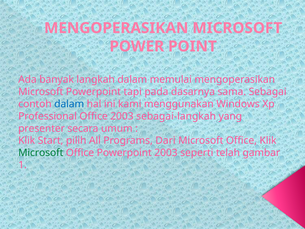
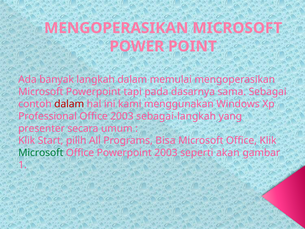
dalam colour: blue -> red (69, 104)
Dari: Dari -> Bisa (165, 140)
telah: telah -> akan (228, 153)
